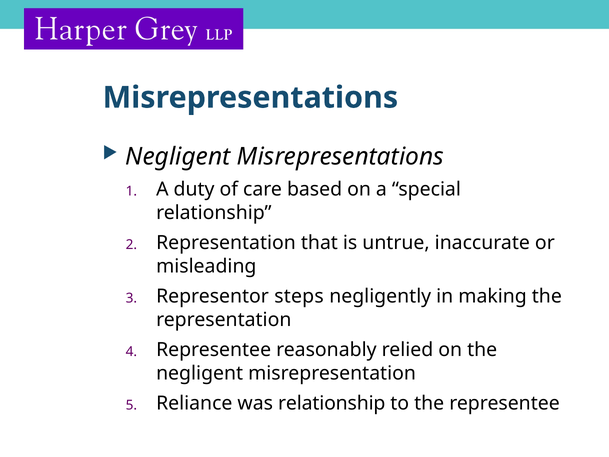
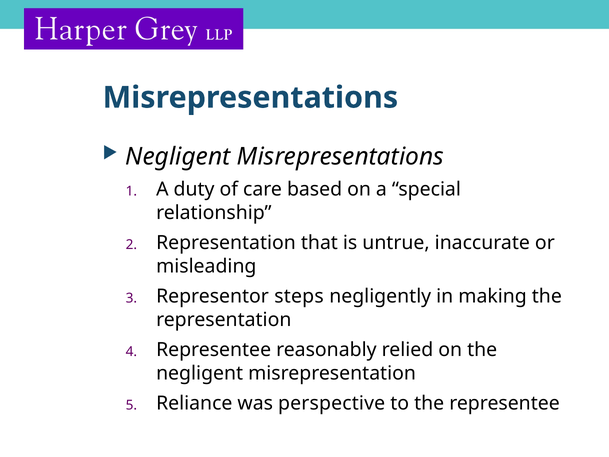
was relationship: relationship -> perspective (332, 403)
